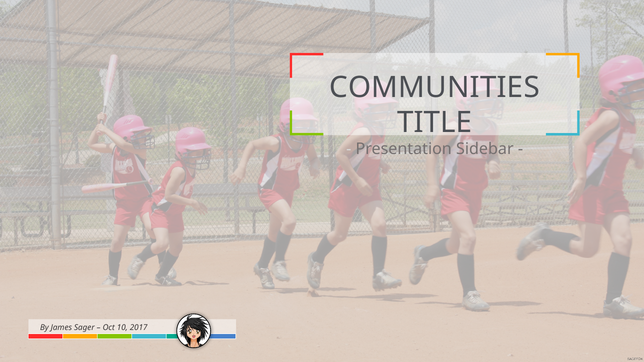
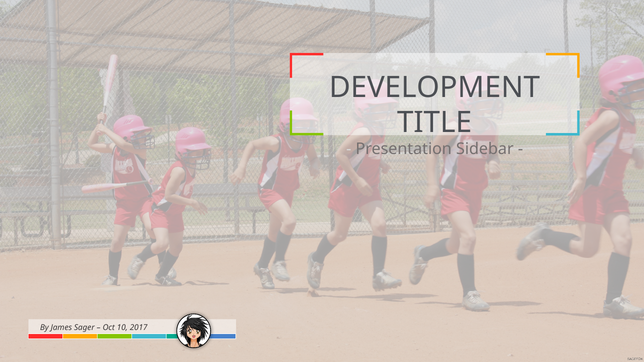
COMMUNITIES: COMMUNITIES -> DEVELOPMENT (435, 87)
